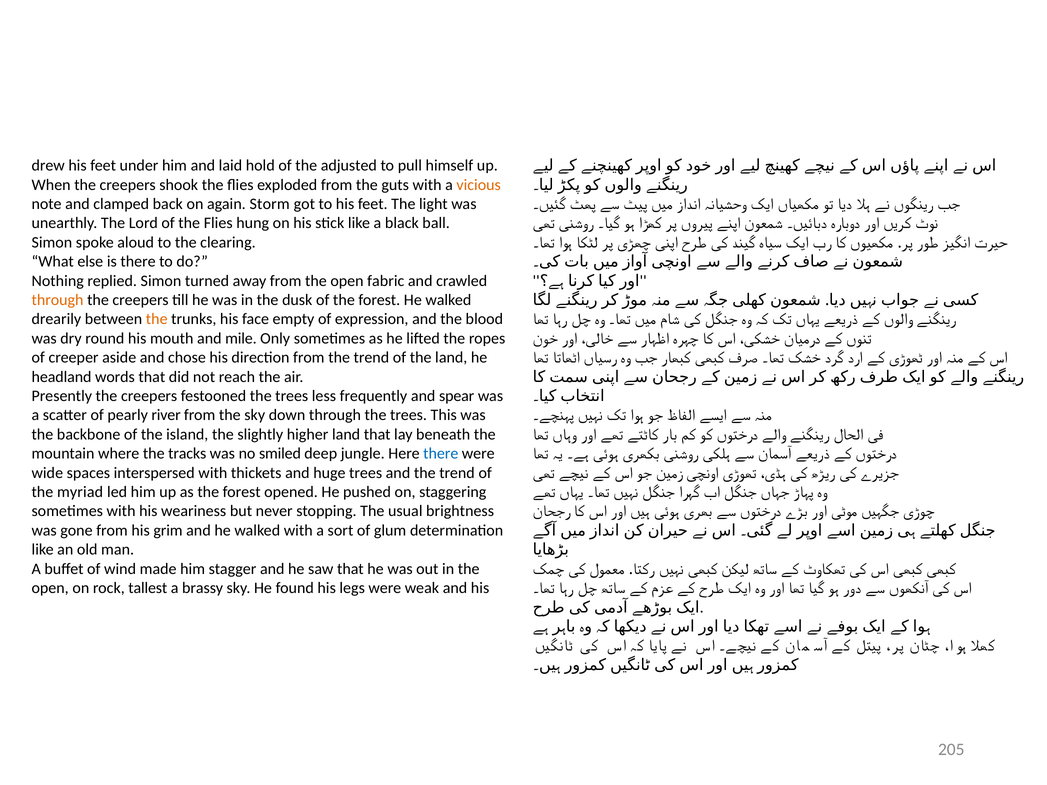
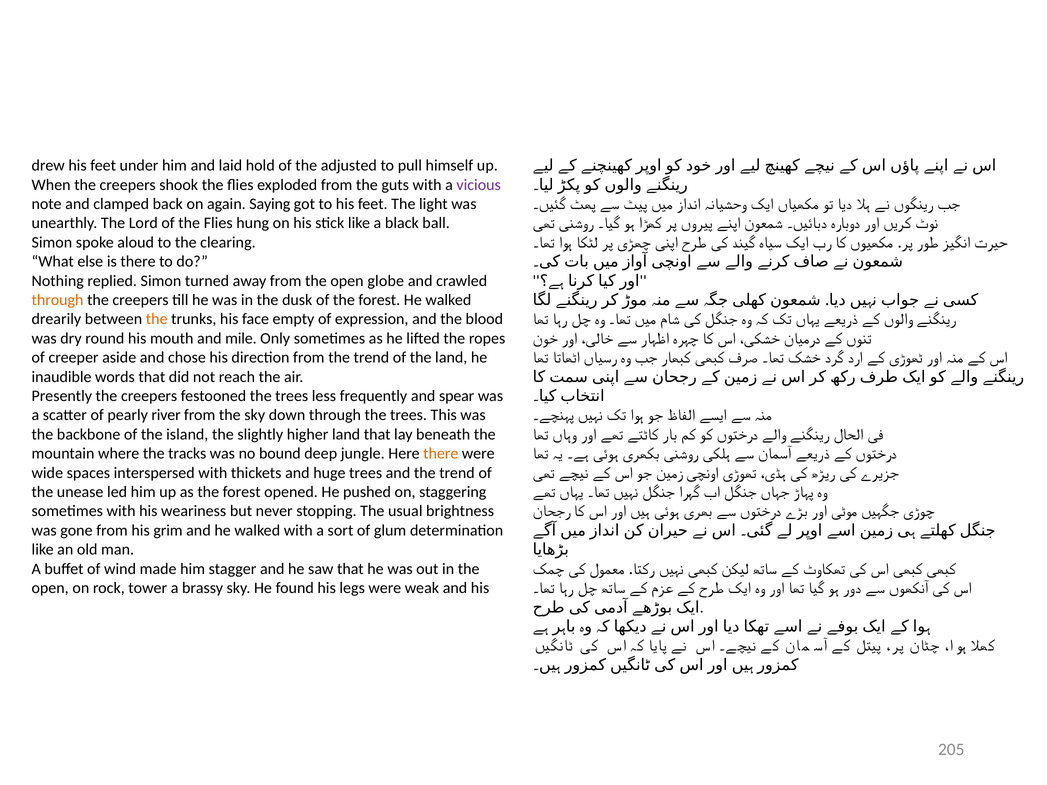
vicious colour: orange -> purple (479, 185)
Storm: Storm -> Saying (270, 204)
fabric: fabric -> globe (386, 281)
headland: headland -> inaudible (62, 377)
smiled: smiled -> bound (280, 454)
there colour: blue -> orange (441, 454)
myriad: myriad -> unease (80, 492)
tallest: tallest -> tower (148, 588)
